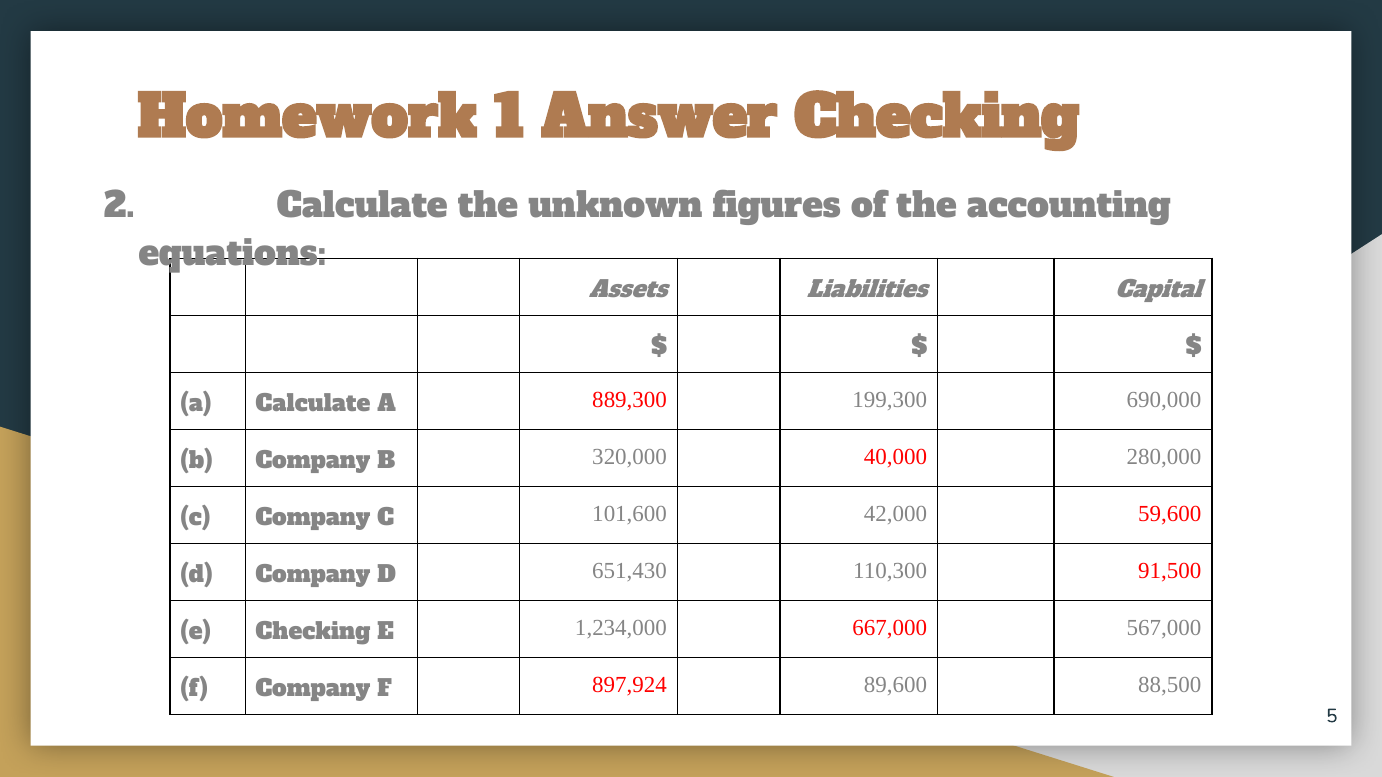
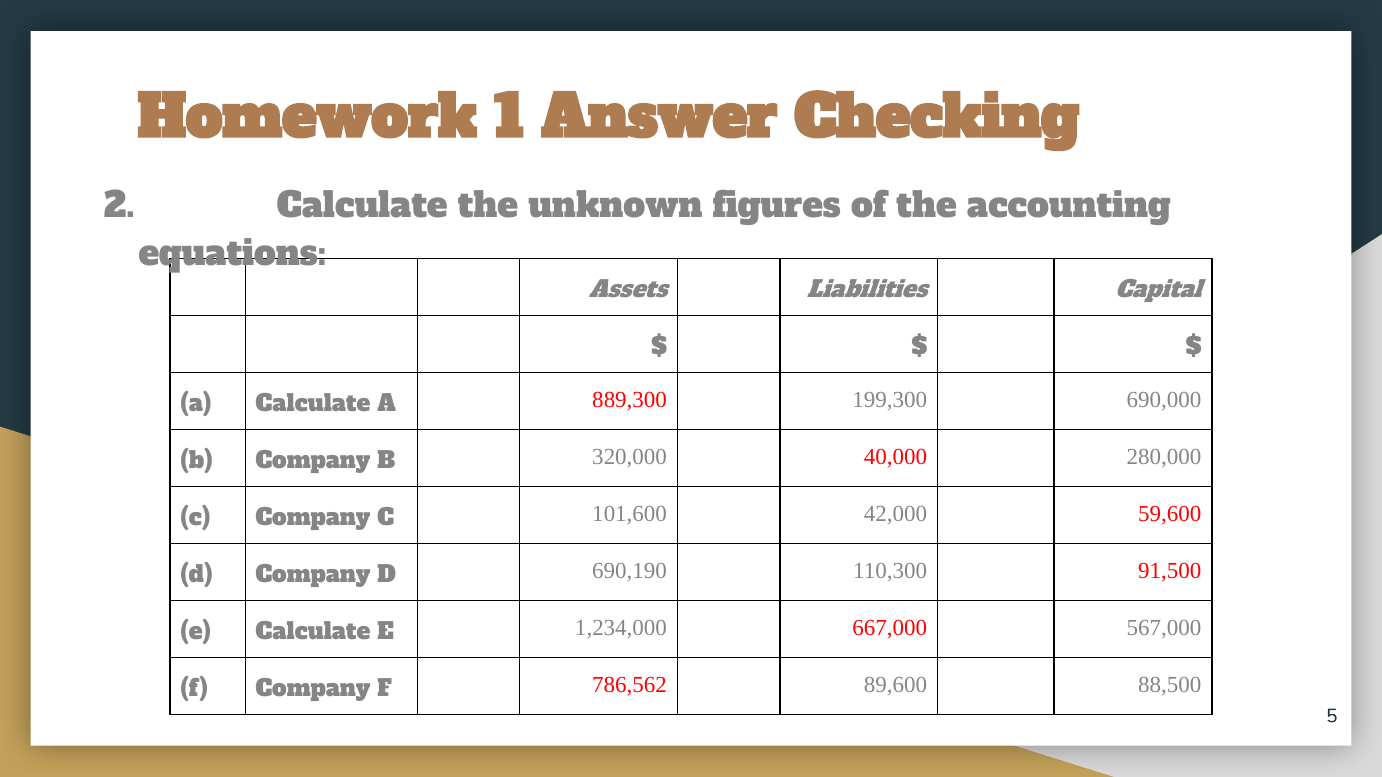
651,430: 651,430 -> 690,190 (630, 571)
e Checking: Checking -> Calculate (313, 632)
897,924: 897,924 -> 786,562 (630, 685)
